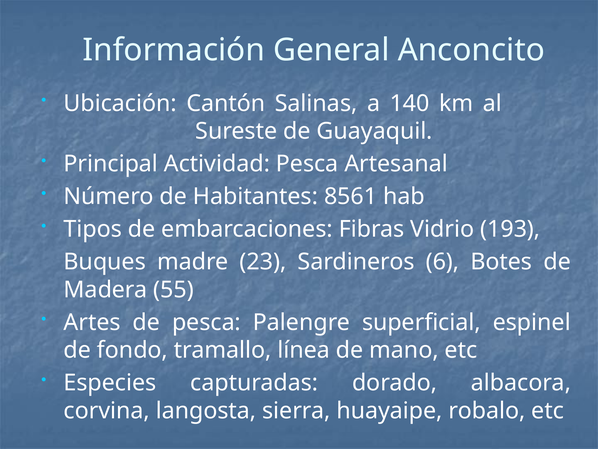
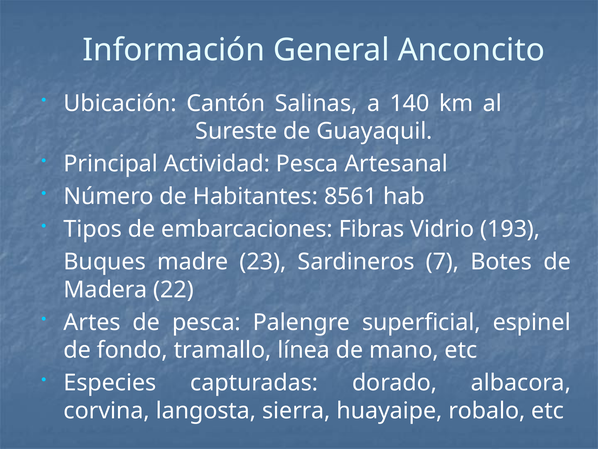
6: 6 -> 7 (442, 261)
55: 55 -> 22 (173, 289)
